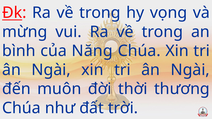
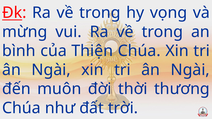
Năng: Năng -> Thiện (92, 51)
